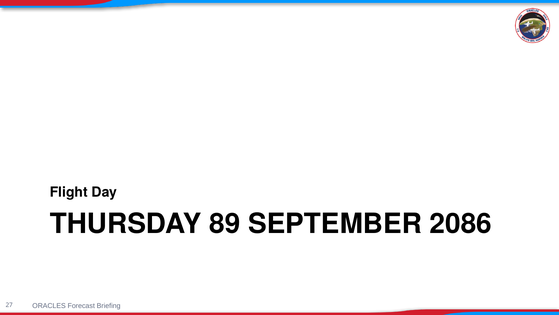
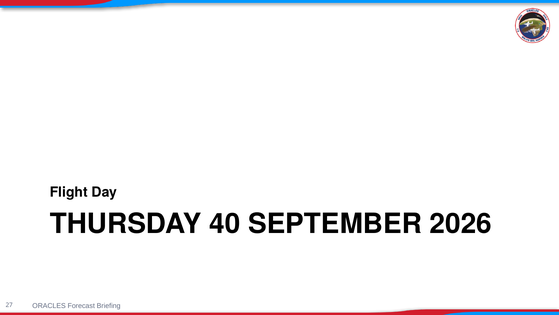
89: 89 -> 40 (225, 224)
2086: 2086 -> 2026 (461, 224)
